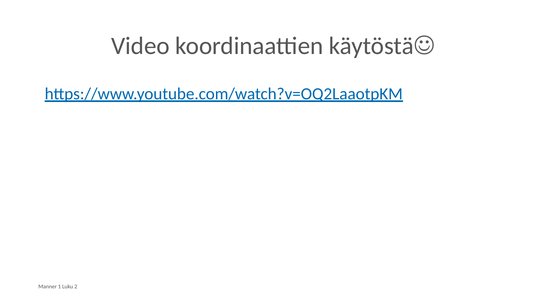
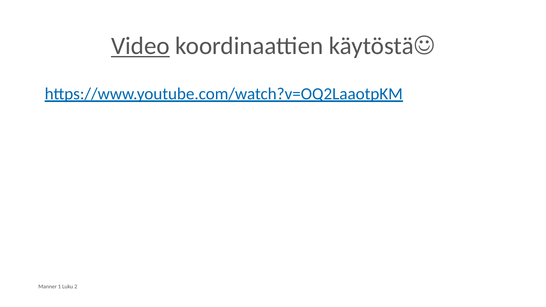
Video underline: none -> present (140, 46)
